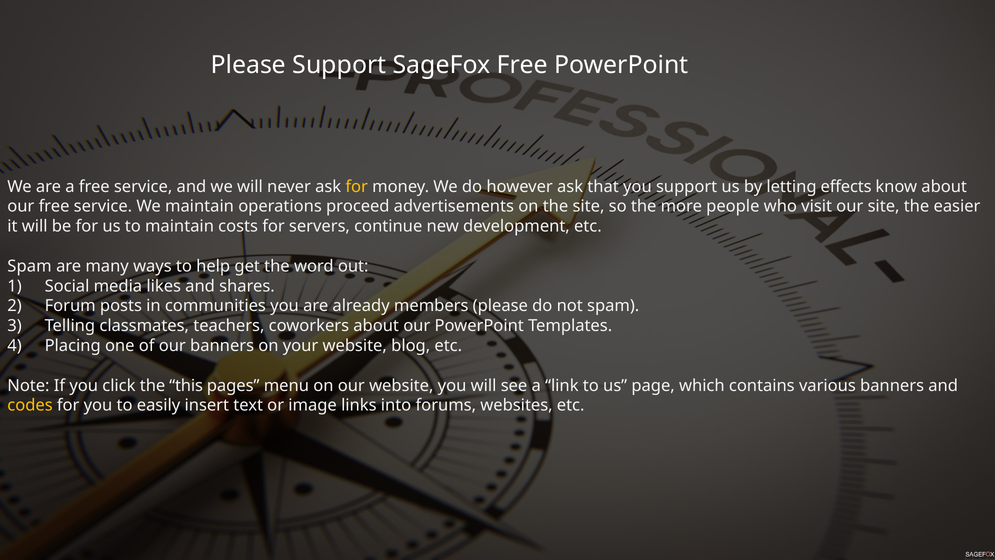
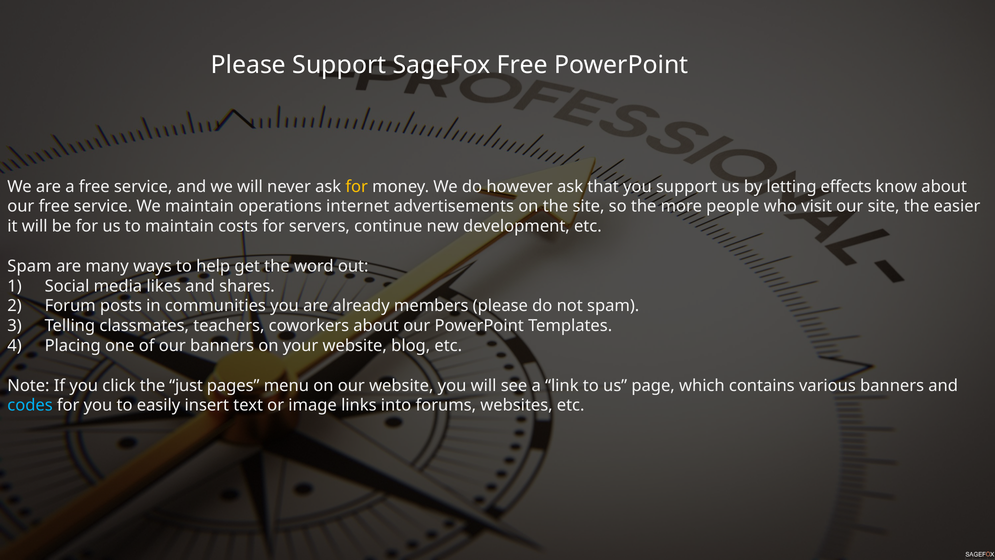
proceed: proceed -> internet (358, 206)
this: this -> just (186, 385)
codes colour: yellow -> light blue (30, 405)
